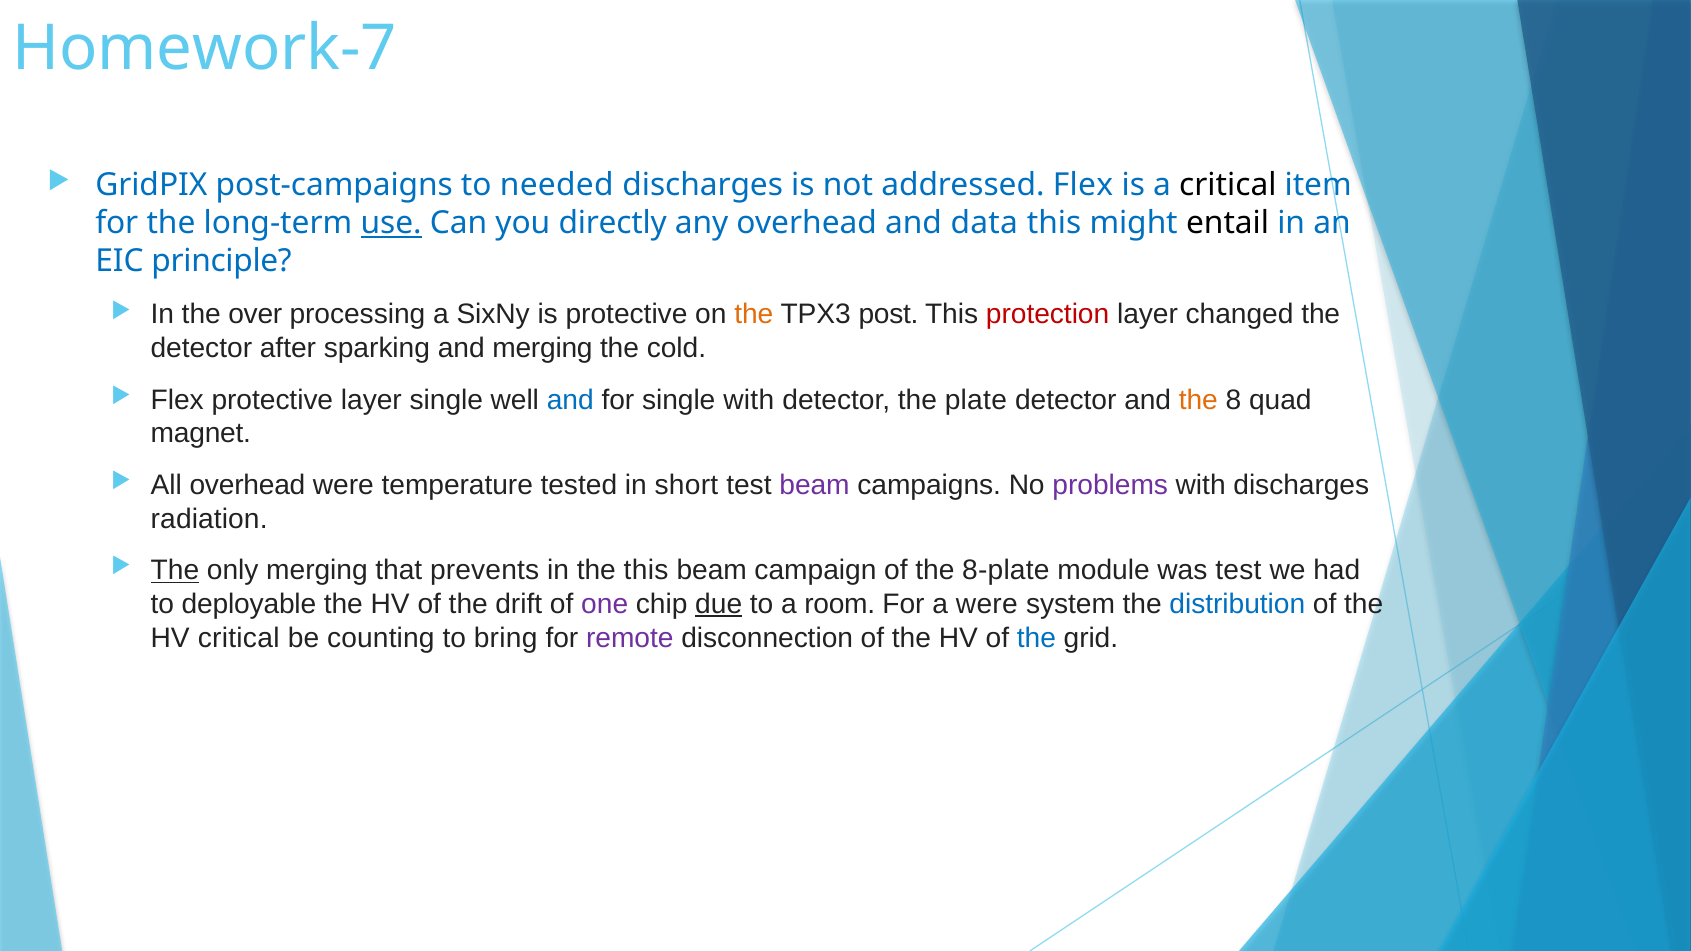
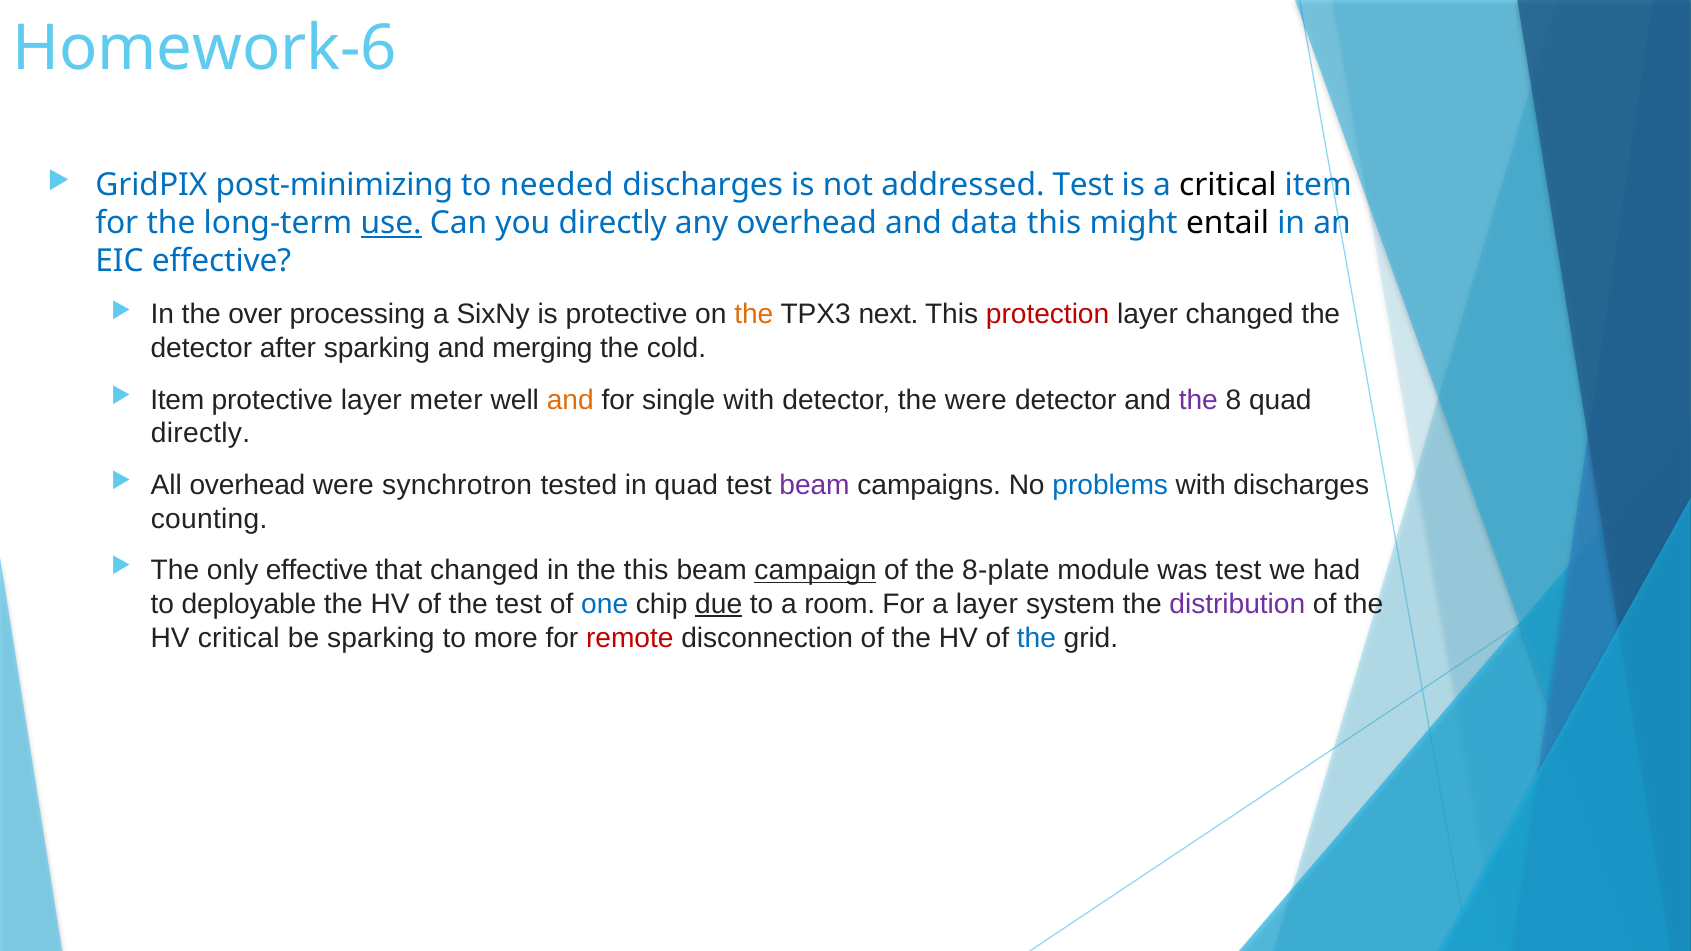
Homework-7: Homework-7 -> Homework-6 (205, 49)
post-campaigns: post-campaigns -> post-minimizing (334, 185)
addressed Flex: Flex -> Test (1083, 185)
EIC principle: principle -> effective (222, 261)
post: post -> next (888, 315)
Flex: Flex -> Item (177, 400)
layer single: single -> meter (446, 400)
and colour: blue -> orange (570, 400)
the plate: plate -> were (976, 400)
the colour: orange -> purple (1198, 400)
magnet: magnet -> directly (201, 434)
temperature: temperature -> synchrotron (457, 485)
in short: short -> quad (686, 485)
problems colour: purple -> blue (1110, 485)
radiation: radiation -> counting (209, 519)
The underline: present -> none (175, 570)
only merging: merging -> effective (317, 570)
that prevents: prevents -> changed (485, 570)
campaign underline: none -> present (815, 570)
the drift: drift -> test (519, 604)
one colour: purple -> blue (605, 604)
a were: were -> layer (987, 604)
distribution colour: blue -> purple (1237, 604)
be counting: counting -> sparking (381, 638)
bring: bring -> more (506, 638)
remote colour: purple -> red (630, 638)
